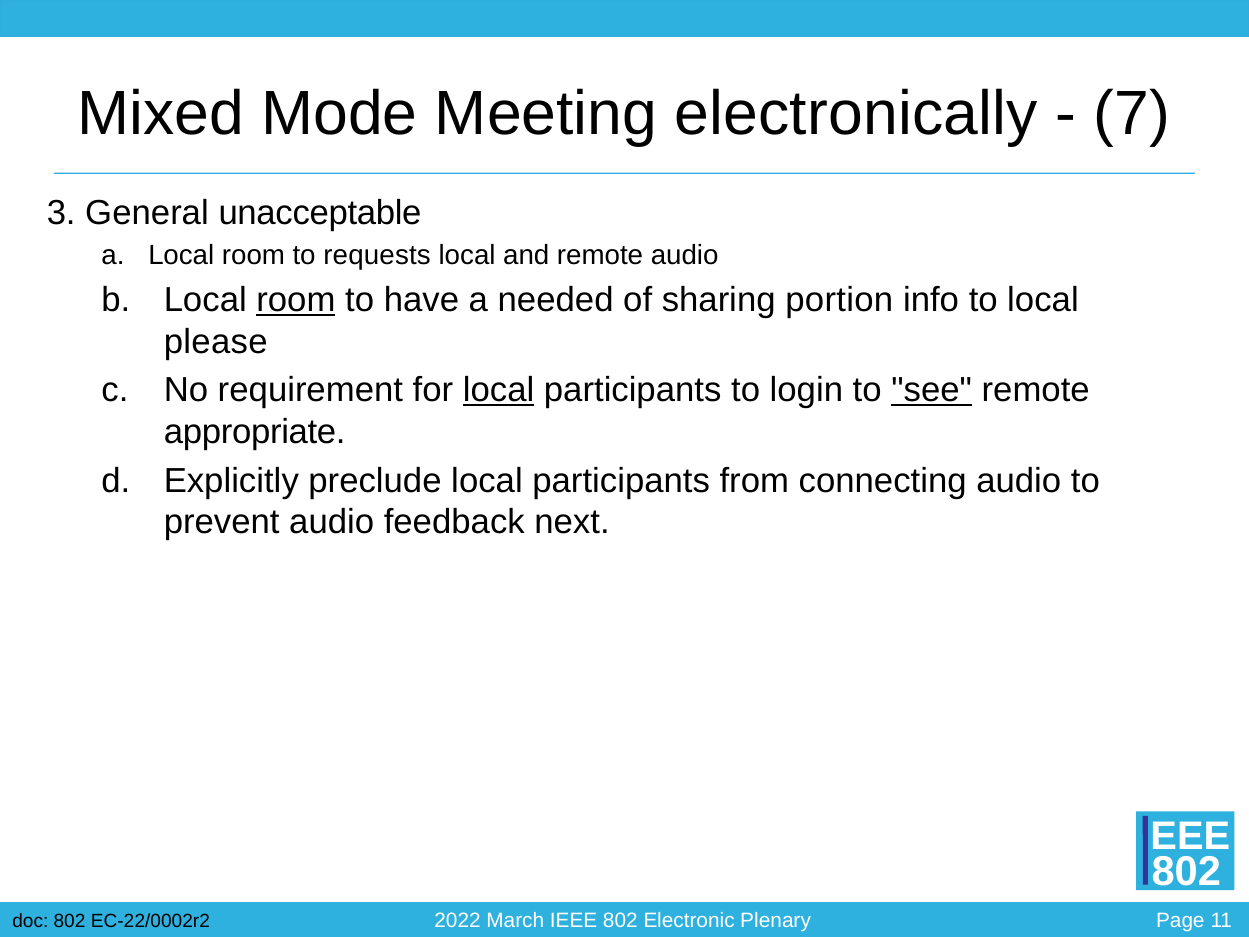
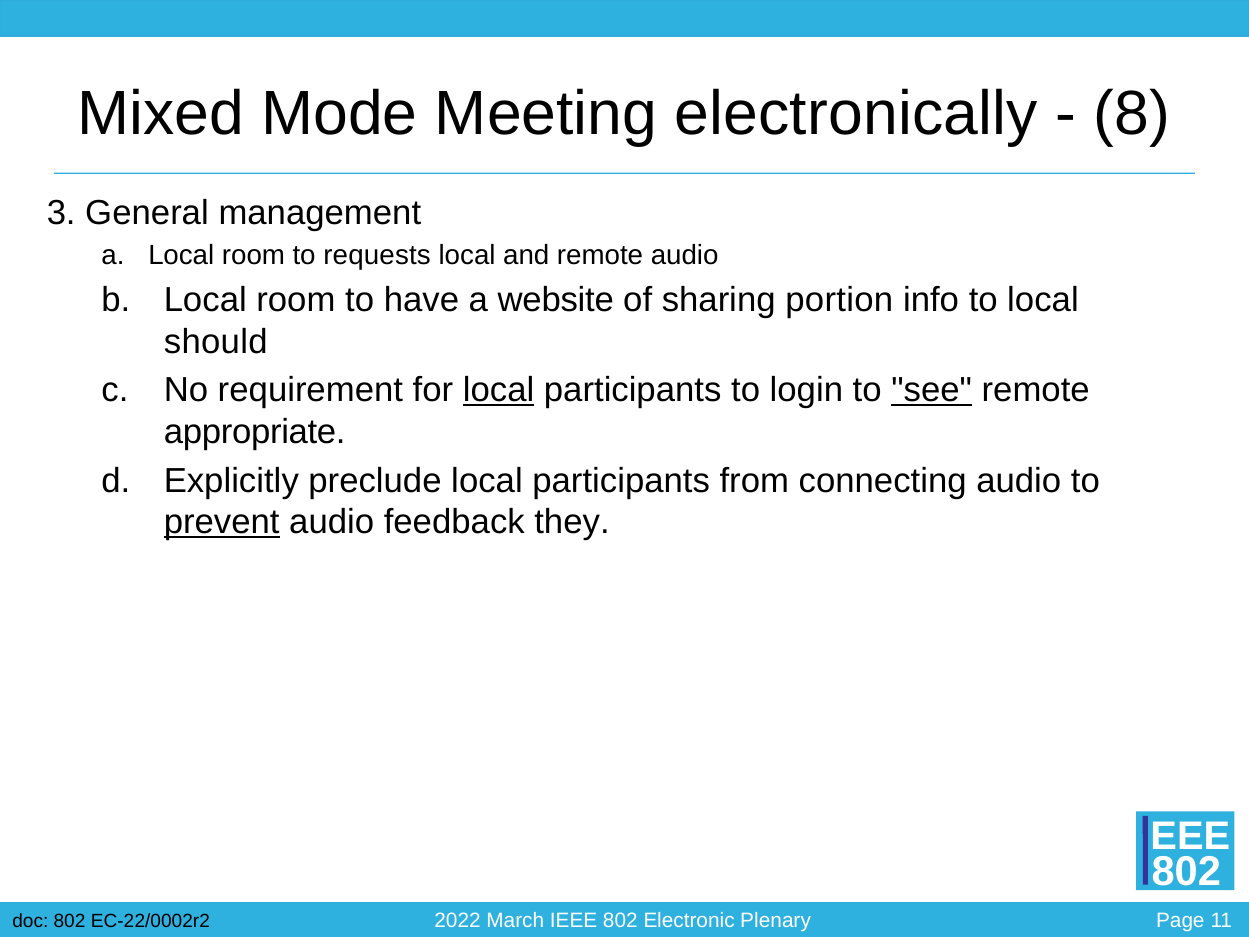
7: 7 -> 8 (1132, 114)
unacceptable: unacceptable -> management (320, 213)
room underline: present -> none (296, 300)
needed: needed -> website (556, 300)
please: please -> should (216, 342)
prevent underline: none -> present (222, 522)
next: next -> they (572, 522)
